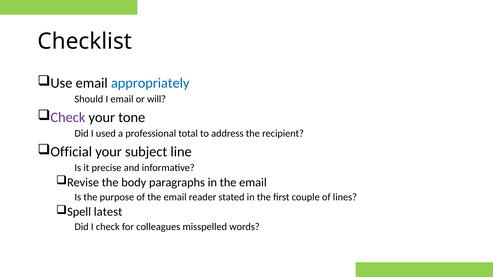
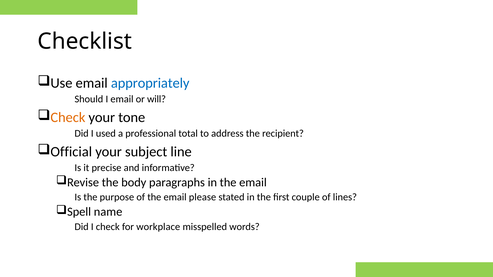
Check colour: purple -> orange (68, 118)
reader: reader -> please (203, 197)
latest: latest -> name (108, 212)
colleagues: colleagues -> workplace (158, 227)
